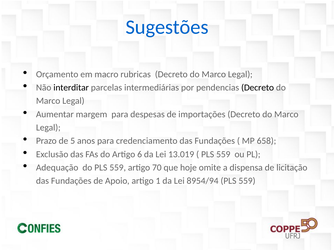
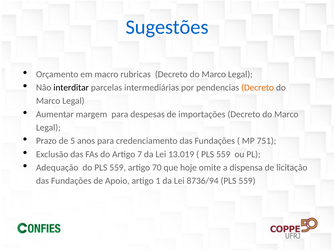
Decreto colour: black -> orange (258, 88)
658: 658 -> 751 (266, 141)
6: 6 -> 7 (140, 155)
8954/94: 8954/94 -> 8736/94 (203, 181)
